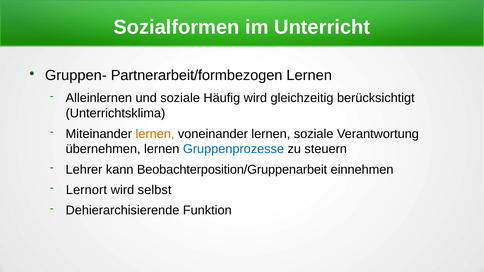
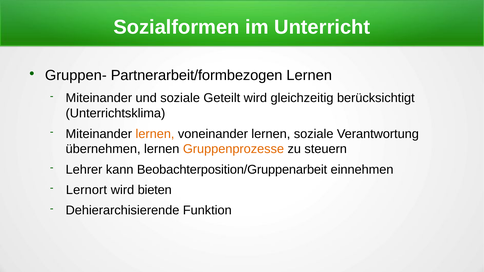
Alleinlernen: Alleinlernen -> Miteinander (99, 98)
Häufig: Häufig -> Geteilt (222, 98)
Gruppenprozesse colour: blue -> orange (233, 149)
selbst: selbst -> bieten (155, 190)
